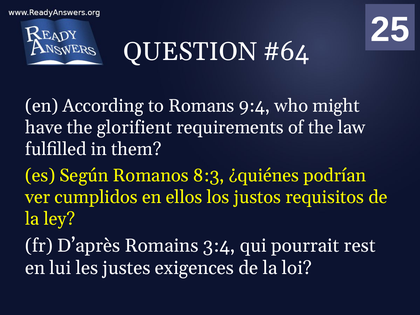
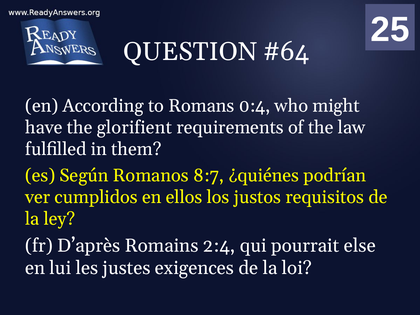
9:4: 9:4 -> 0:4 (254, 106)
8:3: 8:3 -> 8:7 (209, 176)
3:4: 3:4 -> 2:4 (219, 246)
rest: rest -> else (360, 246)
